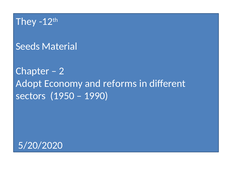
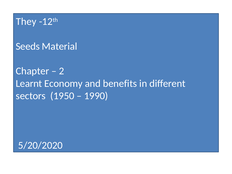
Adopt: Adopt -> Learnt (29, 83)
reforms: reforms -> benefits (120, 83)
